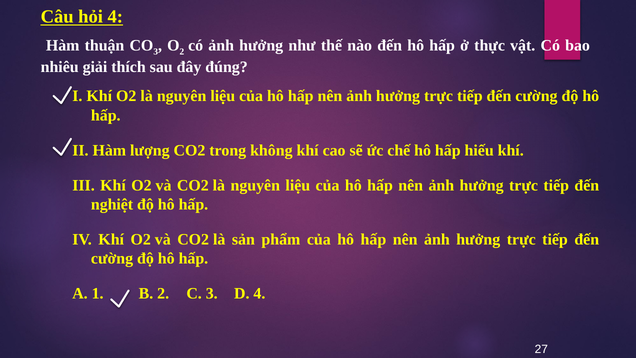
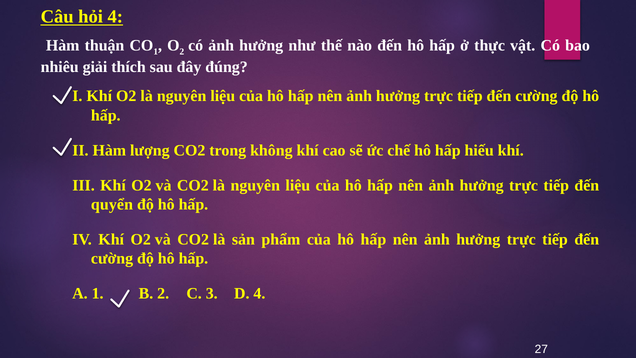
3: 3 -> 1 (156, 51)
nghiệt: nghiệt -> quyển (112, 204)
